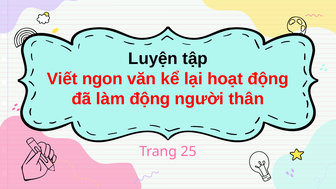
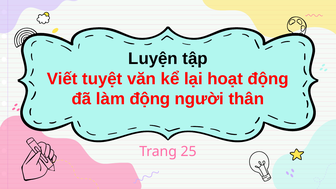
ngon: ngon -> tuyệt (102, 79)
